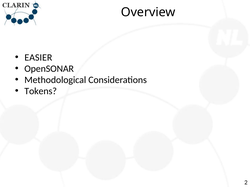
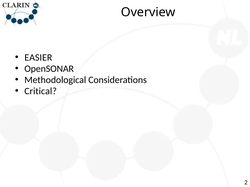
Tokens: Tokens -> Critical (41, 91)
